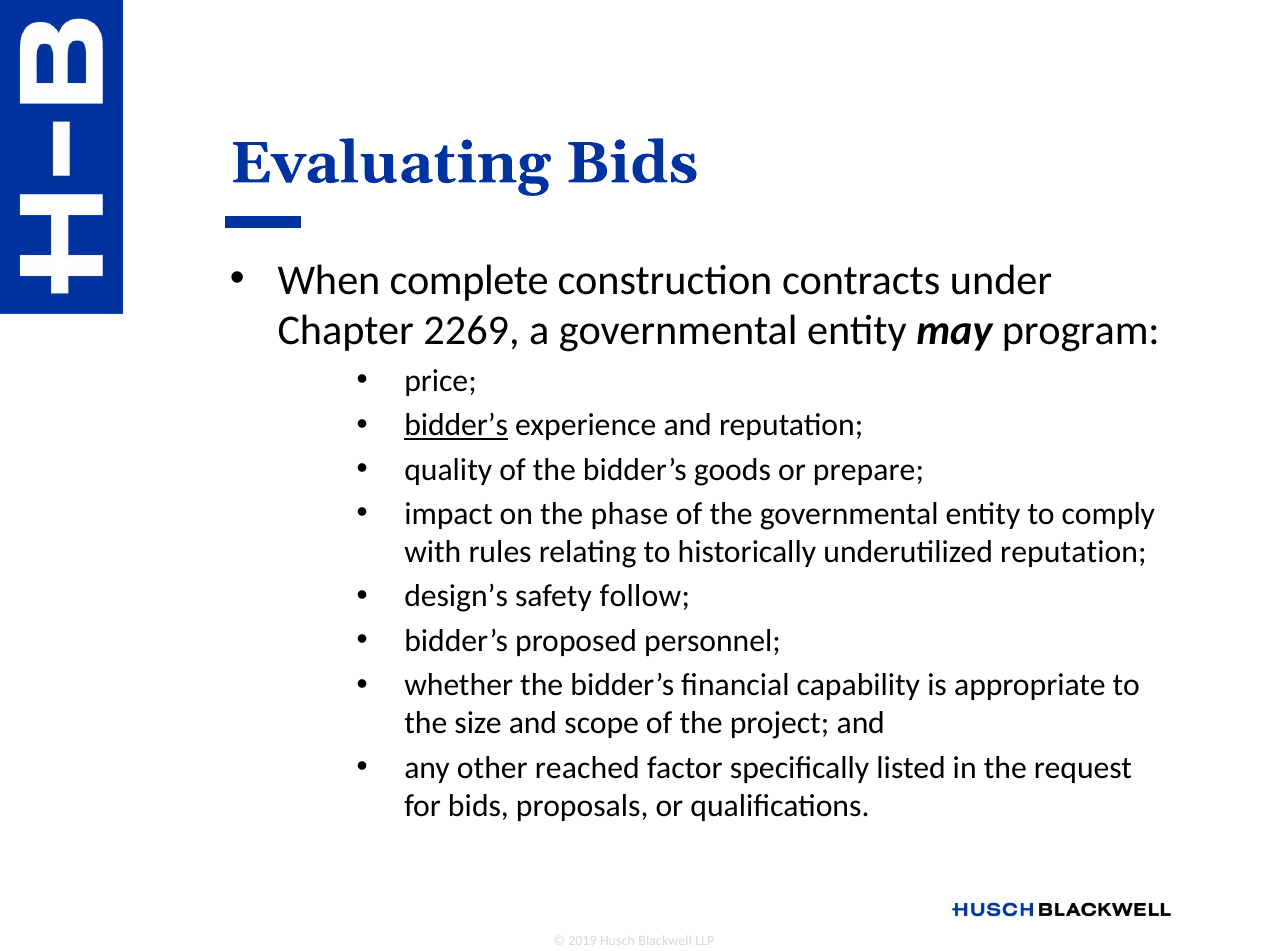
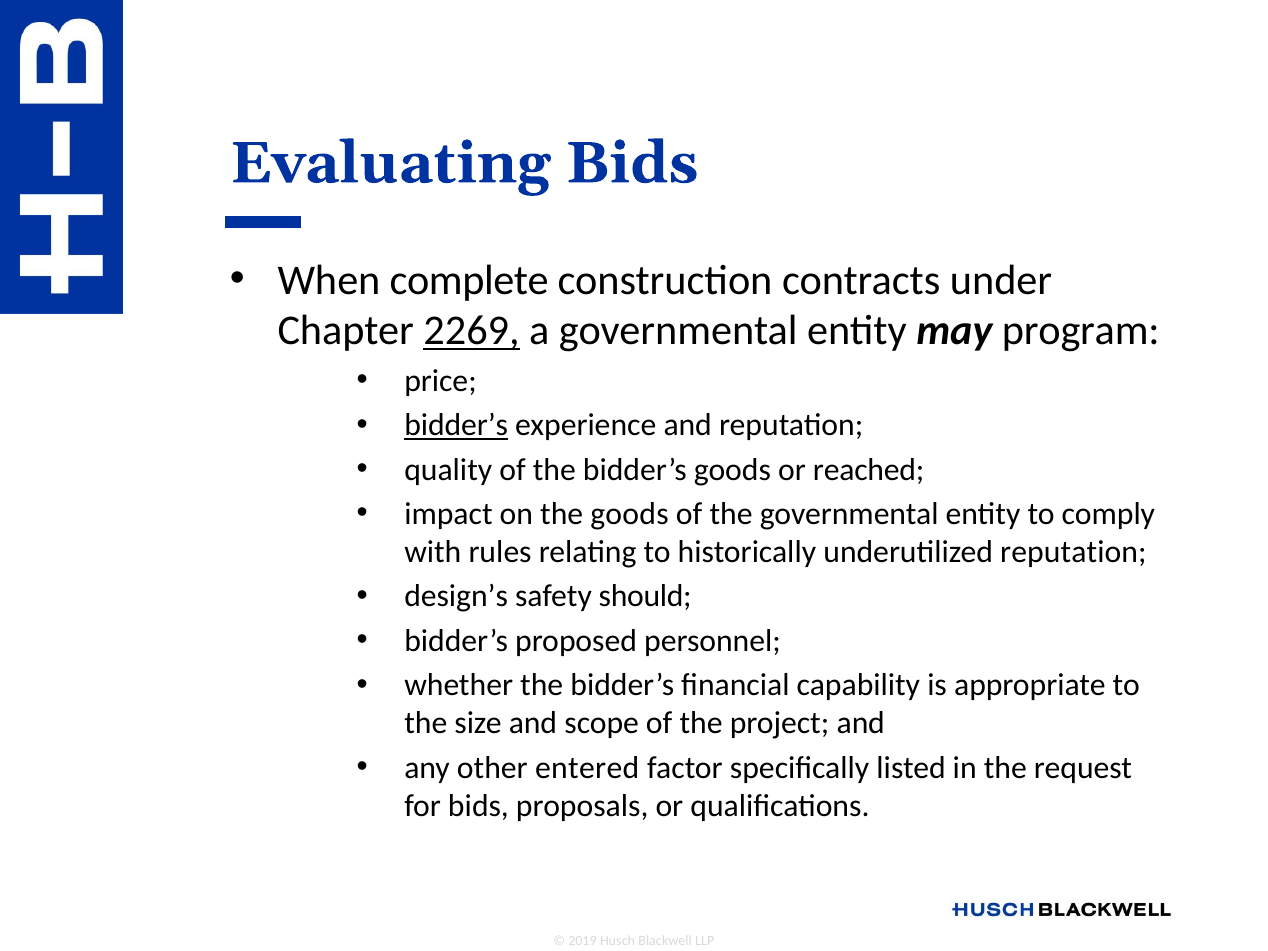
2269 underline: none -> present (472, 331)
prepare: prepare -> reached (869, 470)
the phase: phase -> goods (630, 514)
follow: follow -> should (645, 597)
reached: reached -> entered (587, 768)
